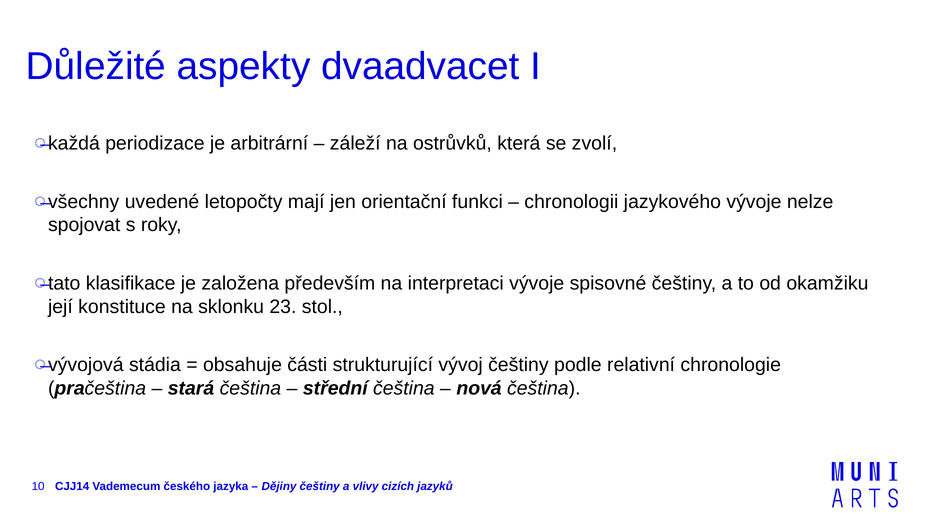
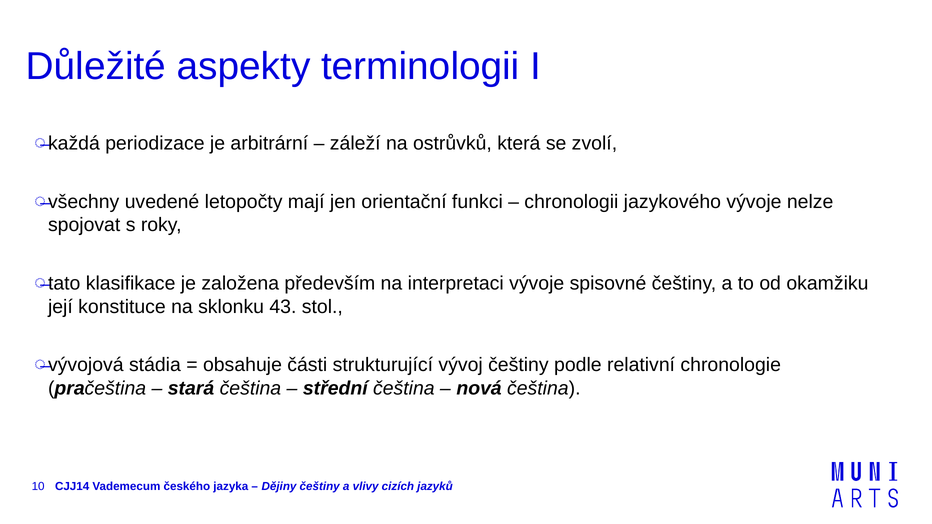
dvaadvacet: dvaadvacet -> terminologii (420, 66)
23: 23 -> 43 (283, 307)
